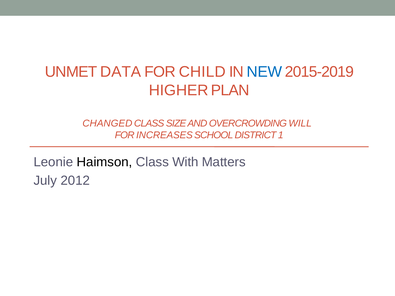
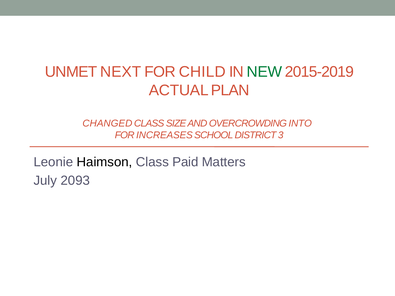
DATA: DATA -> NEXT (121, 72)
NEW colour: blue -> green (264, 72)
HIGHER: HIGHER -> ACTUAL (179, 90)
WILL: WILL -> INTO (300, 123)
1: 1 -> 3 (281, 135)
With: With -> Paid (185, 162)
2012: 2012 -> 2093 (75, 181)
